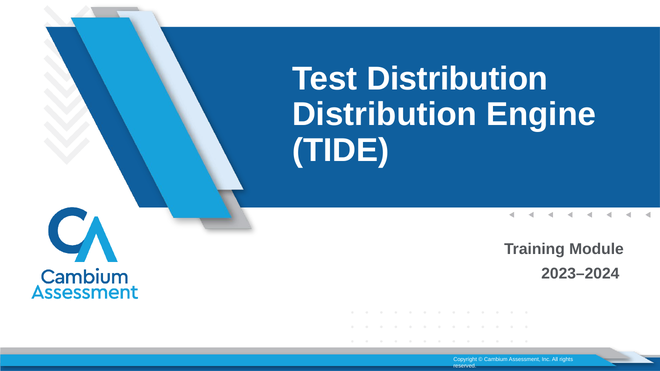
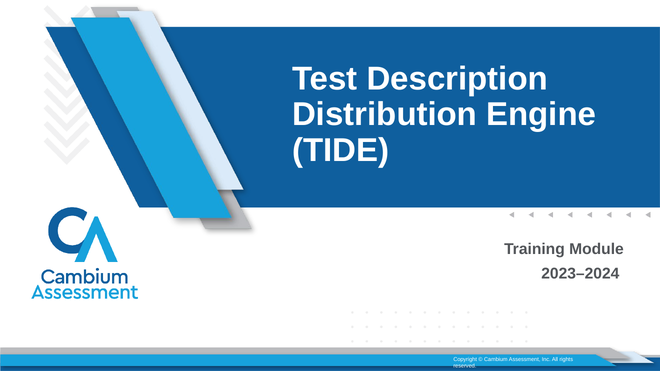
Test Distribution: Distribution -> Description (457, 79)
